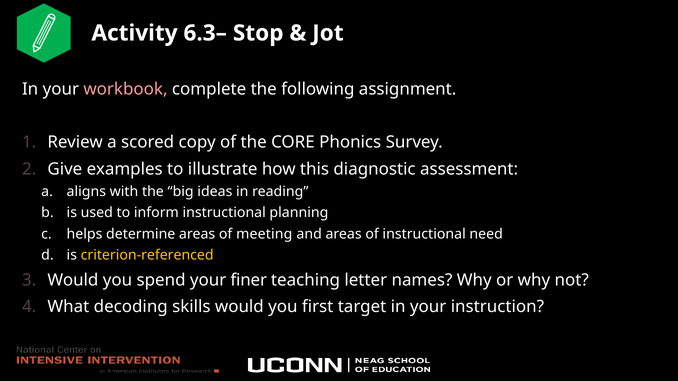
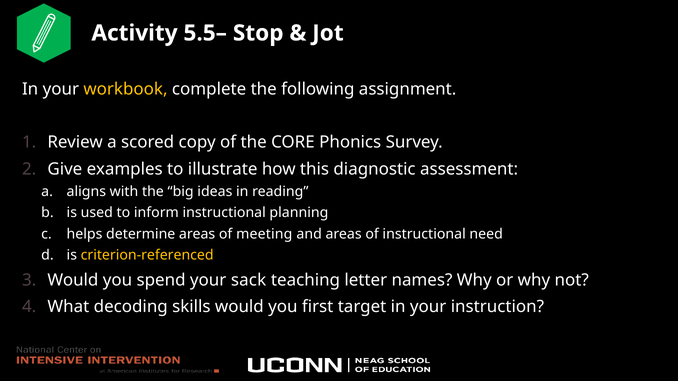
6.3–: 6.3– -> 5.5– (205, 33)
workbook colour: pink -> yellow (125, 89)
finer: finer -> sack (249, 281)
